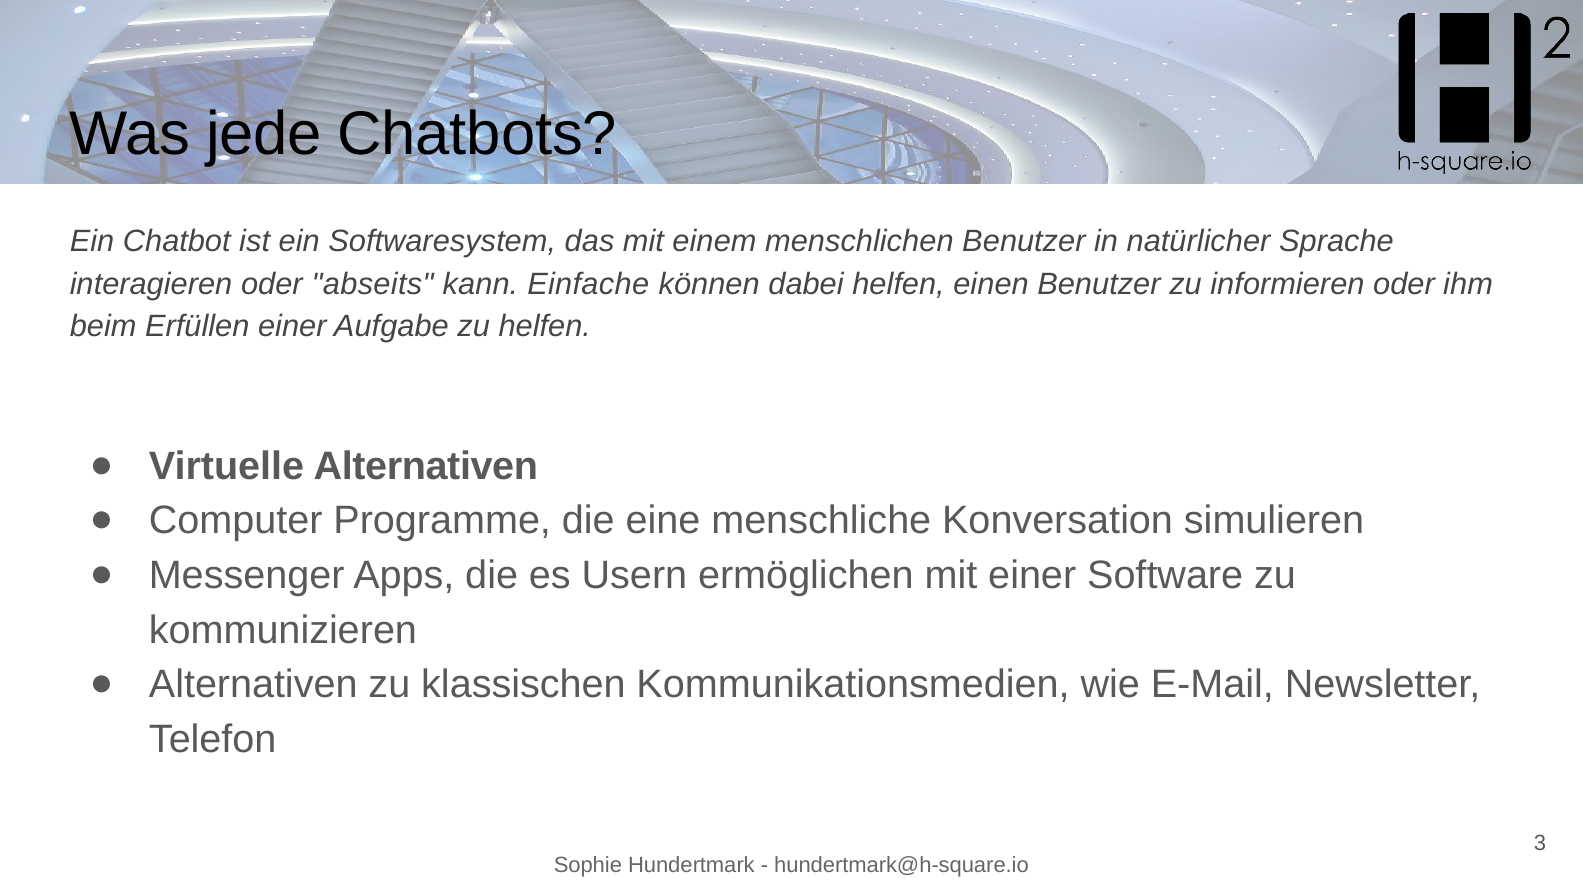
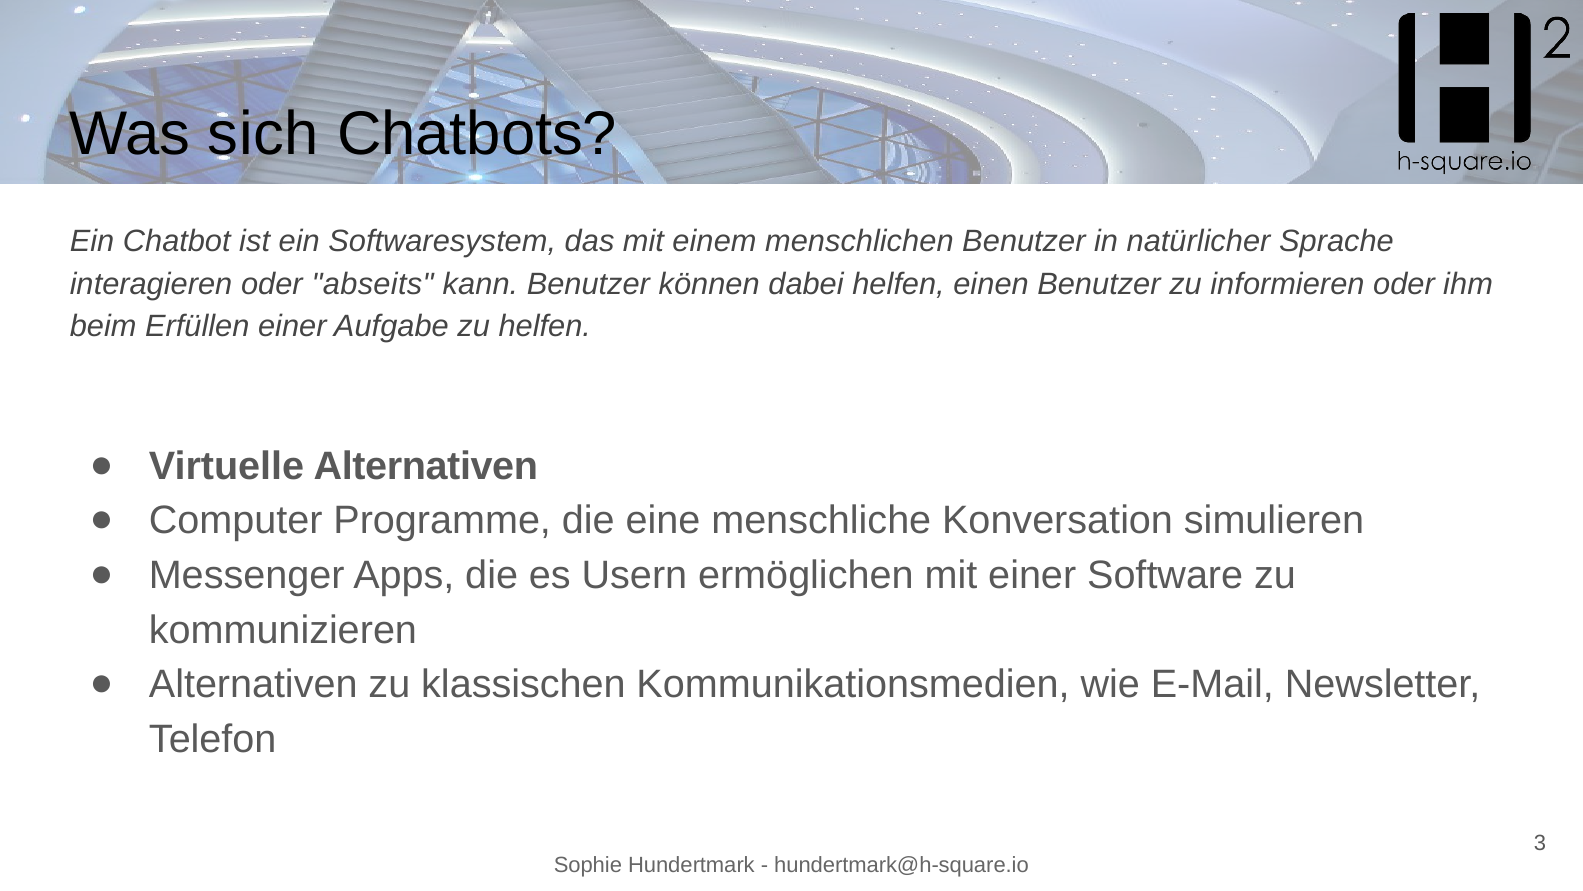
jede: jede -> sich (263, 134)
kann Einfache: Einfache -> Benutzer (588, 284)
